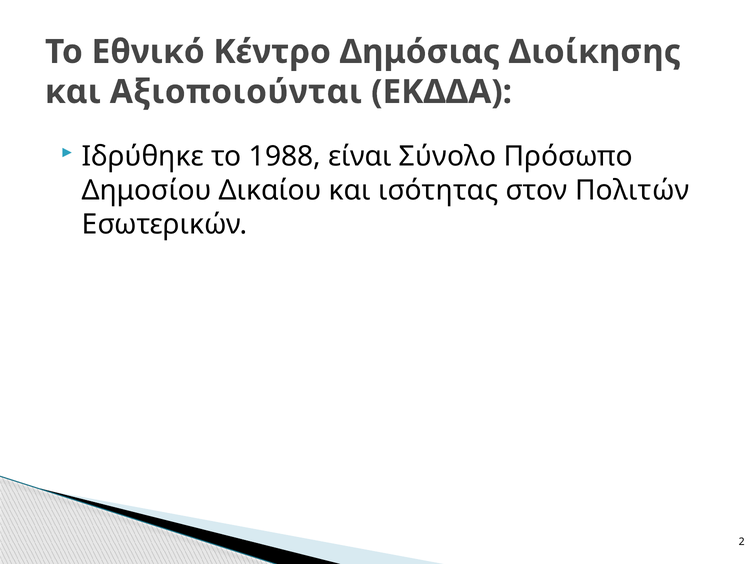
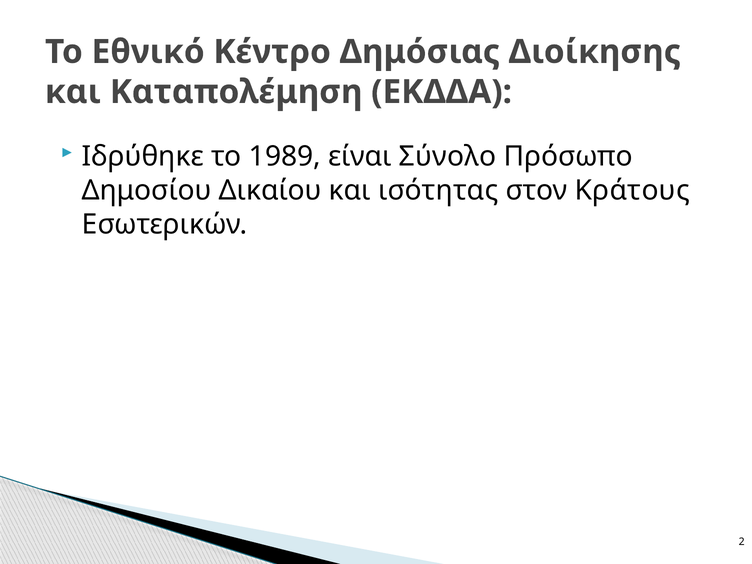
Αξιοποιούνται: Αξιοποιούνται -> Καταπολέμηση (236, 92)
1988: 1988 -> 1989 (285, 157)
Πολιτών: Πολιτών -> Κράτους (632, 190)
